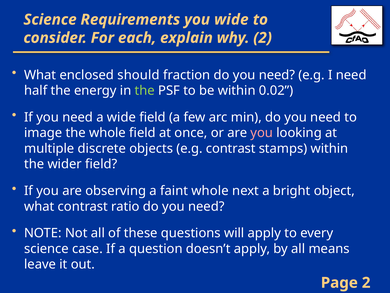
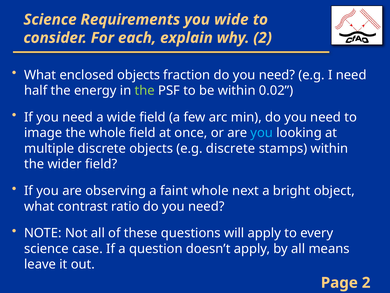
enclosed should: should -> objects (139, 75)
you colour: pink -> light blue (262, 133)
e.g contrast: contrast -> discrete (231, 148)
